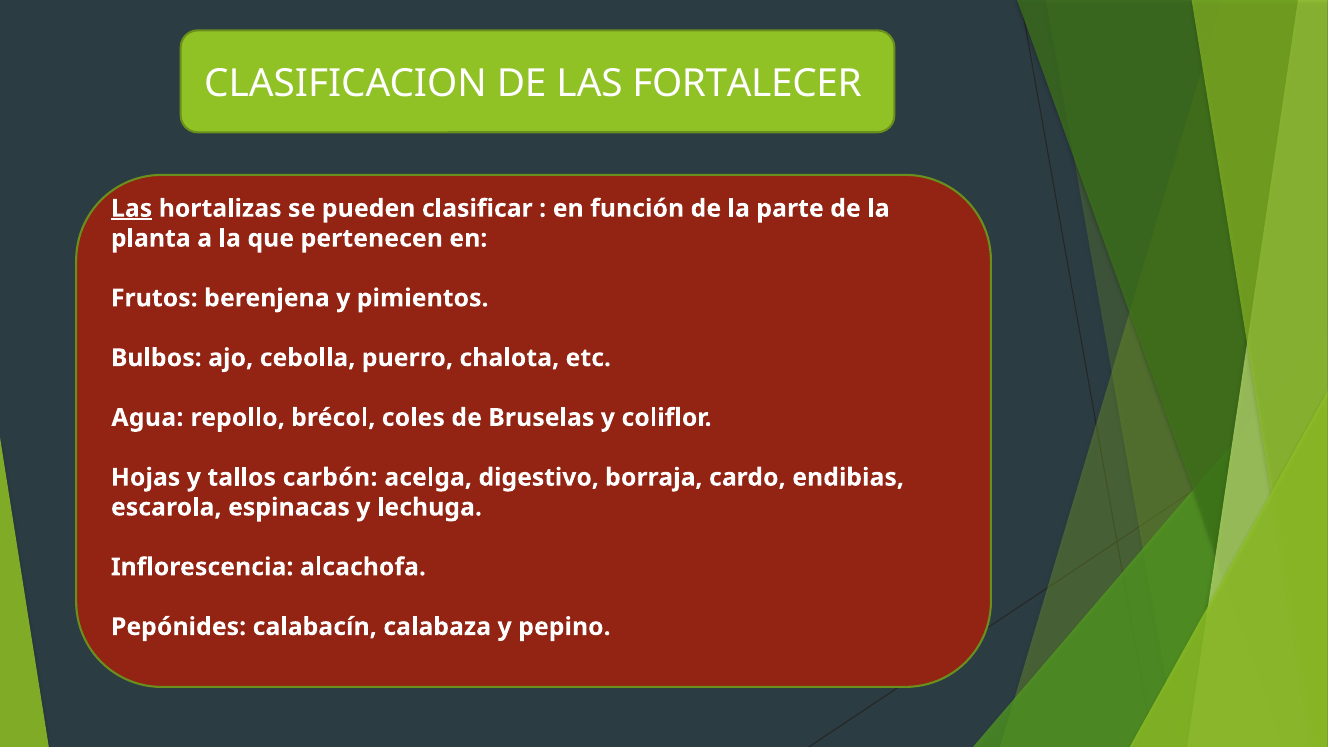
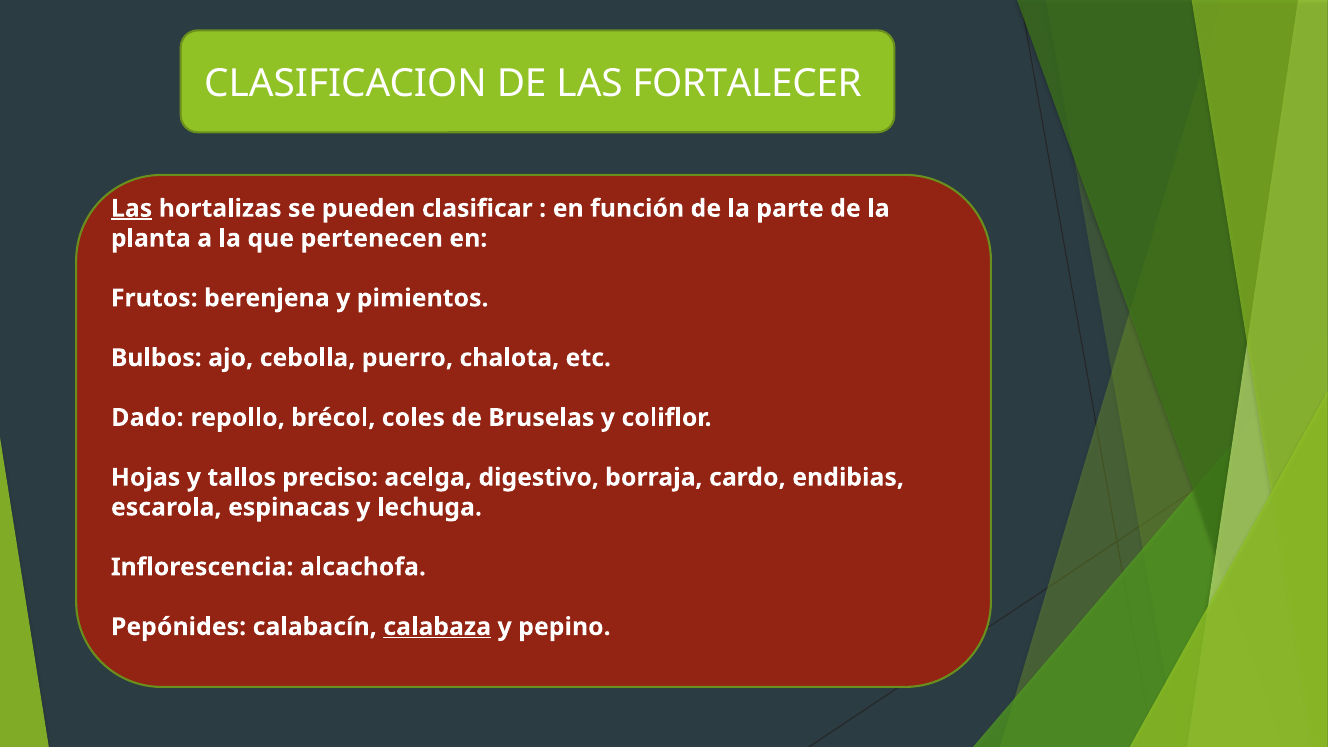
Agua: Agua -> Dado (147, 418)
carbón: carbón -> preciso (330, 477)
calabaza underline: none -> present (437, 627)
